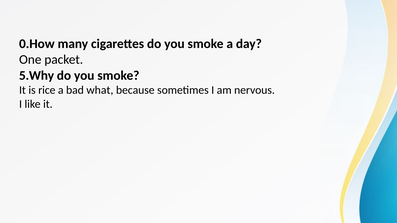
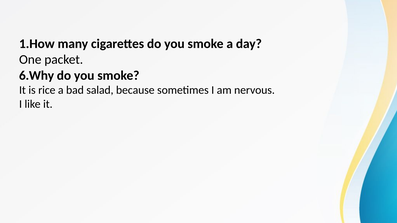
0.How: 0.How -> 1.How (37, 44)
5.Why: 5.Why -> 6.Why (37, 76)
what: what -> salad (100, 90)
